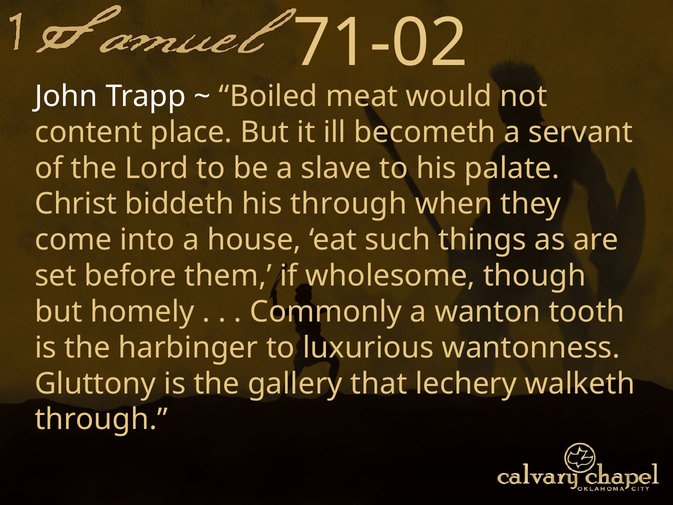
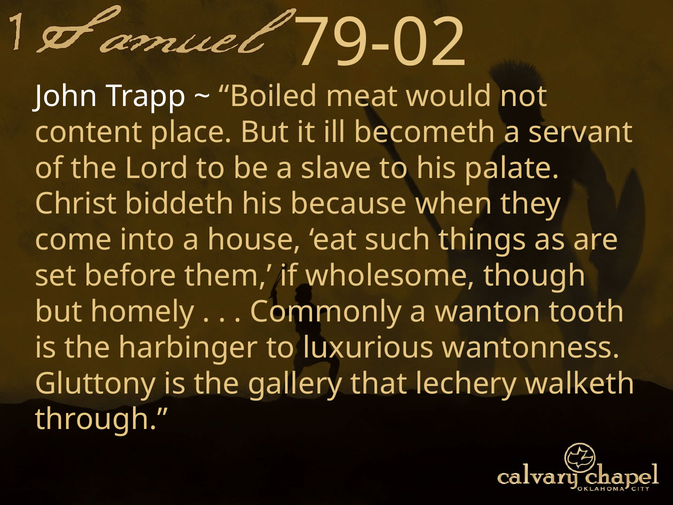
71-02: 71-02 -> 79-02 (380, 43)
his through: through -> because (349, 204)
